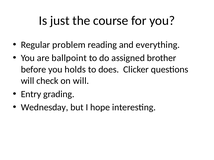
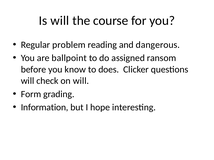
Is just: just -> will (60, 21)
everything: everything -> dangerous (158, 45)
brother: brother -> ransom (162, 58)
holds: holds -> know (75, 70)
Entry: Entry -> Form (31, 94)
Wednesday: Wednesday -> Information (45, 108)
